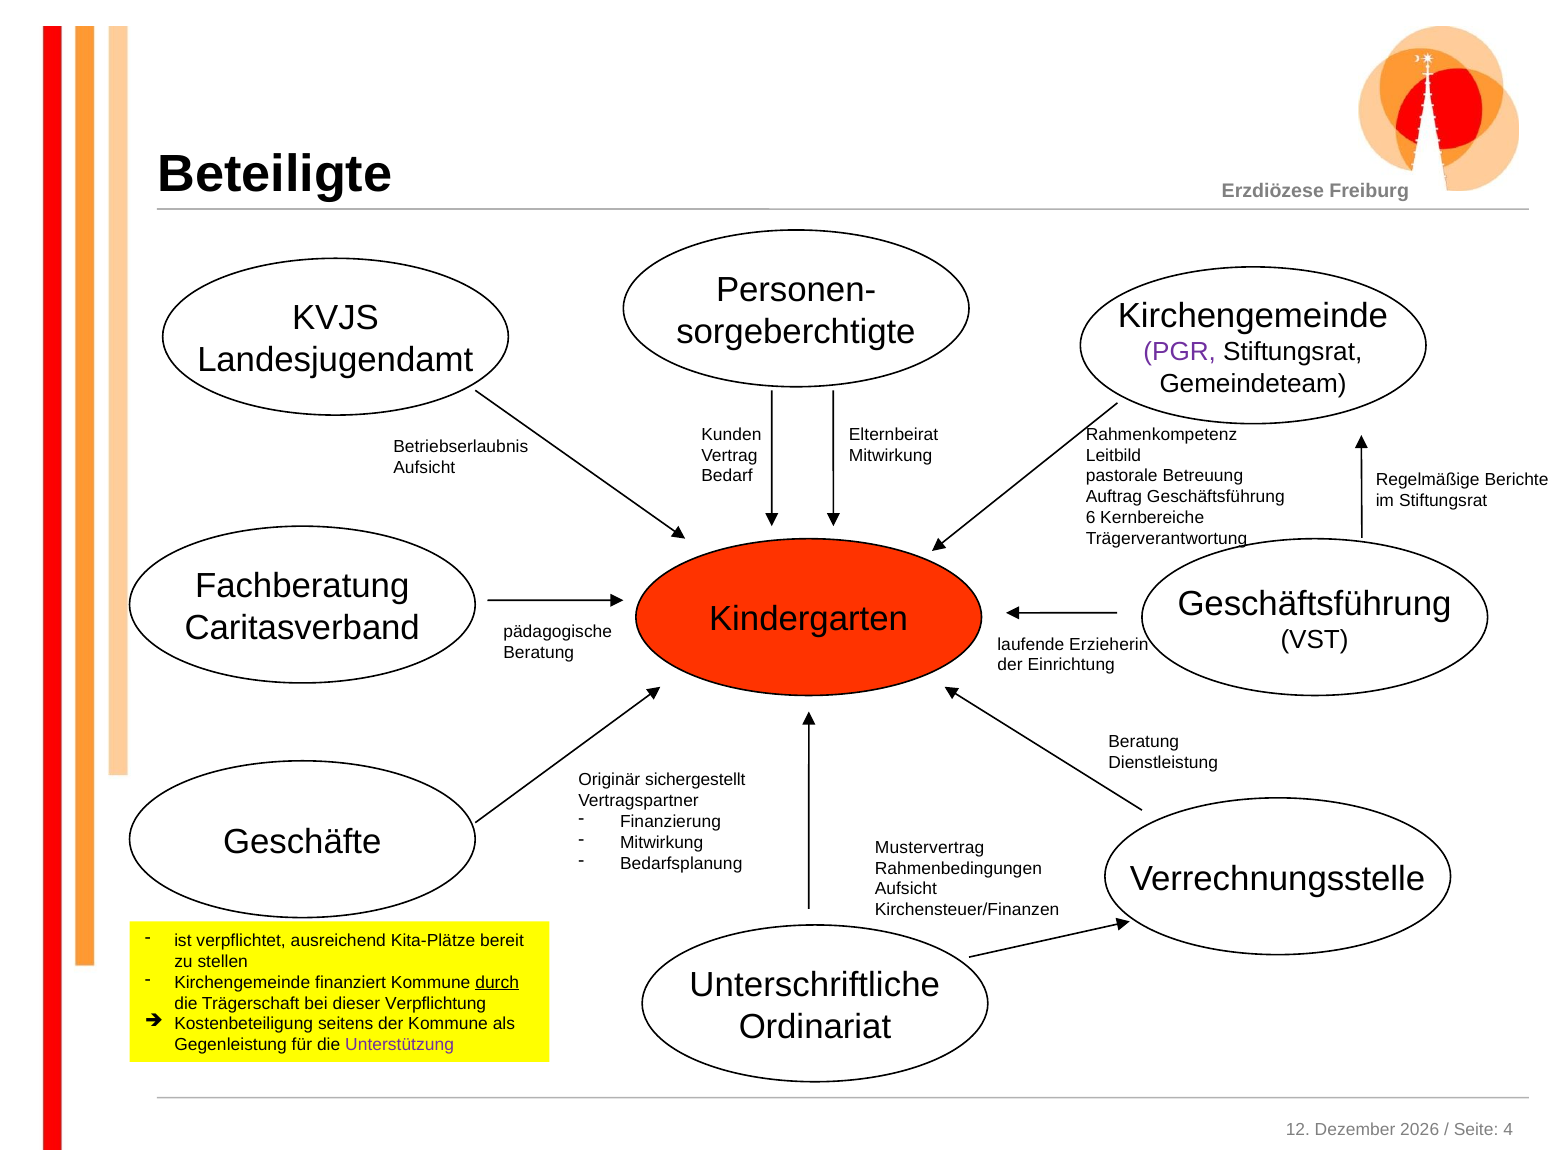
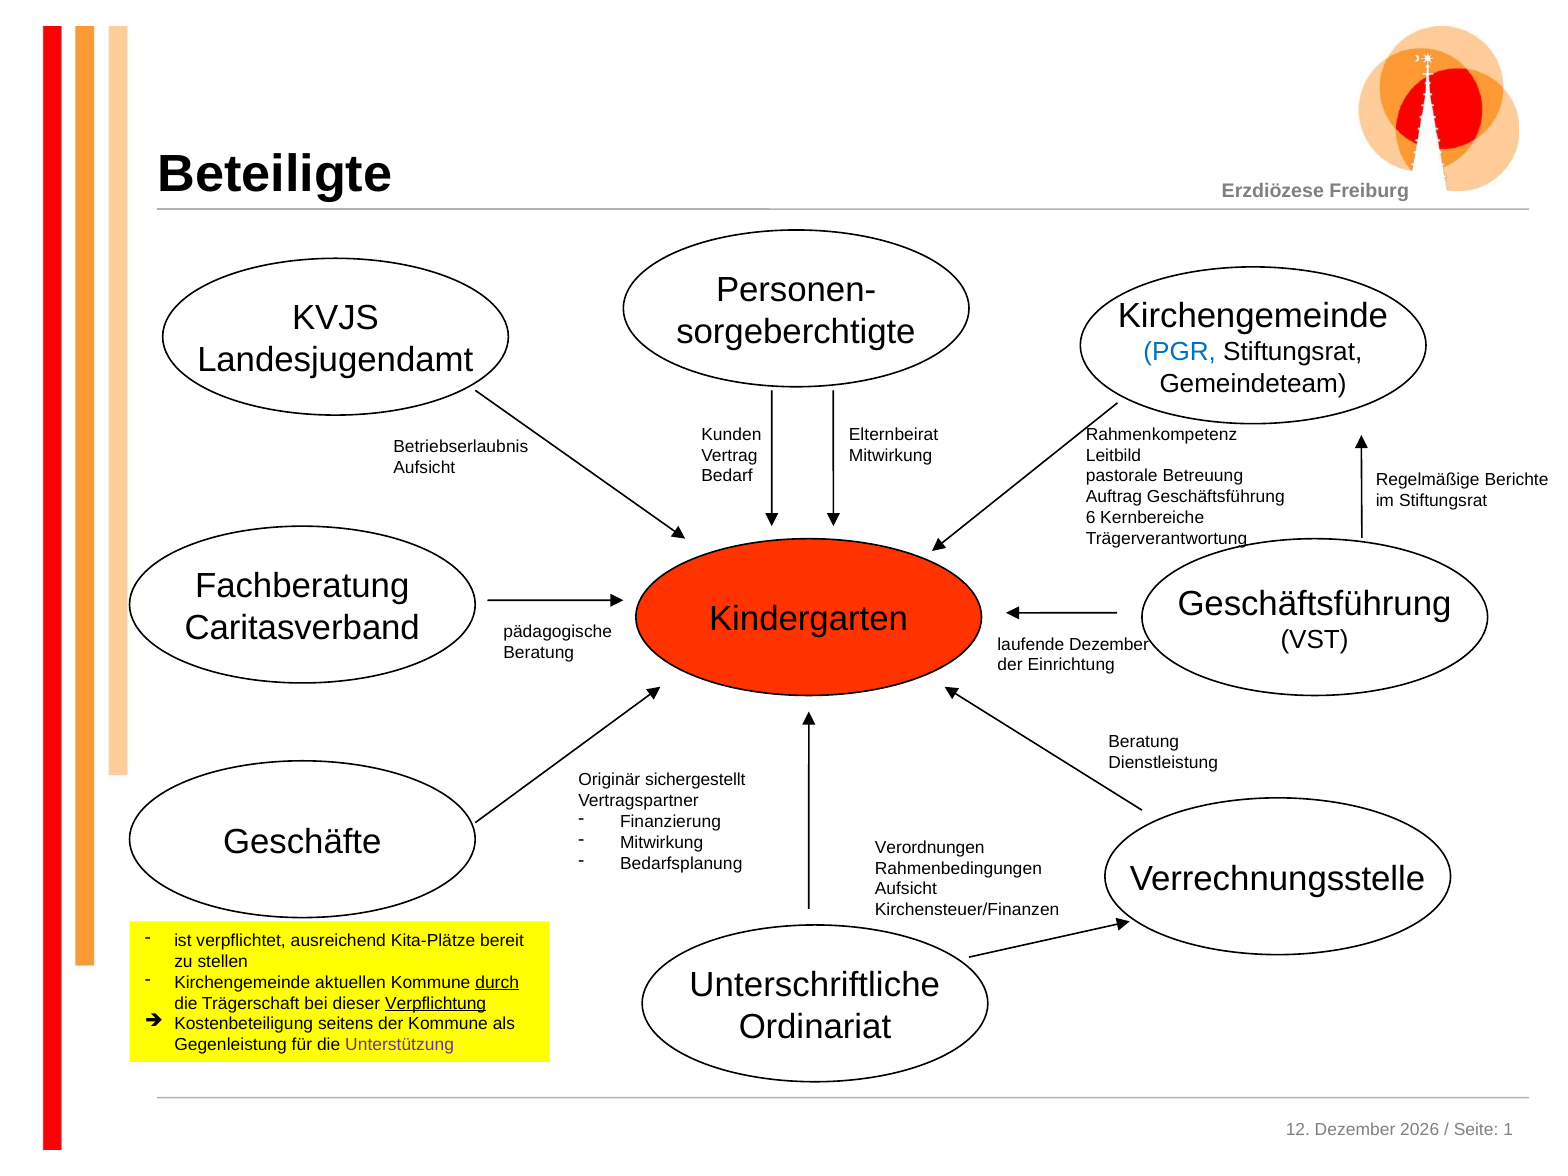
PGR colour: purple -> blue (1180, 352)
laufende Erzieherin: Erzieherin -> Dezember (1109, 644)
Mustervertrag: Mustervertrag -> Verordnungen (930, 847)
finanziert: finanziert -> aktuellen (350, 982)
Verpflichtung underline: none -> present (436, 1003)
4: 4 -> 1 (1508, 1130)
